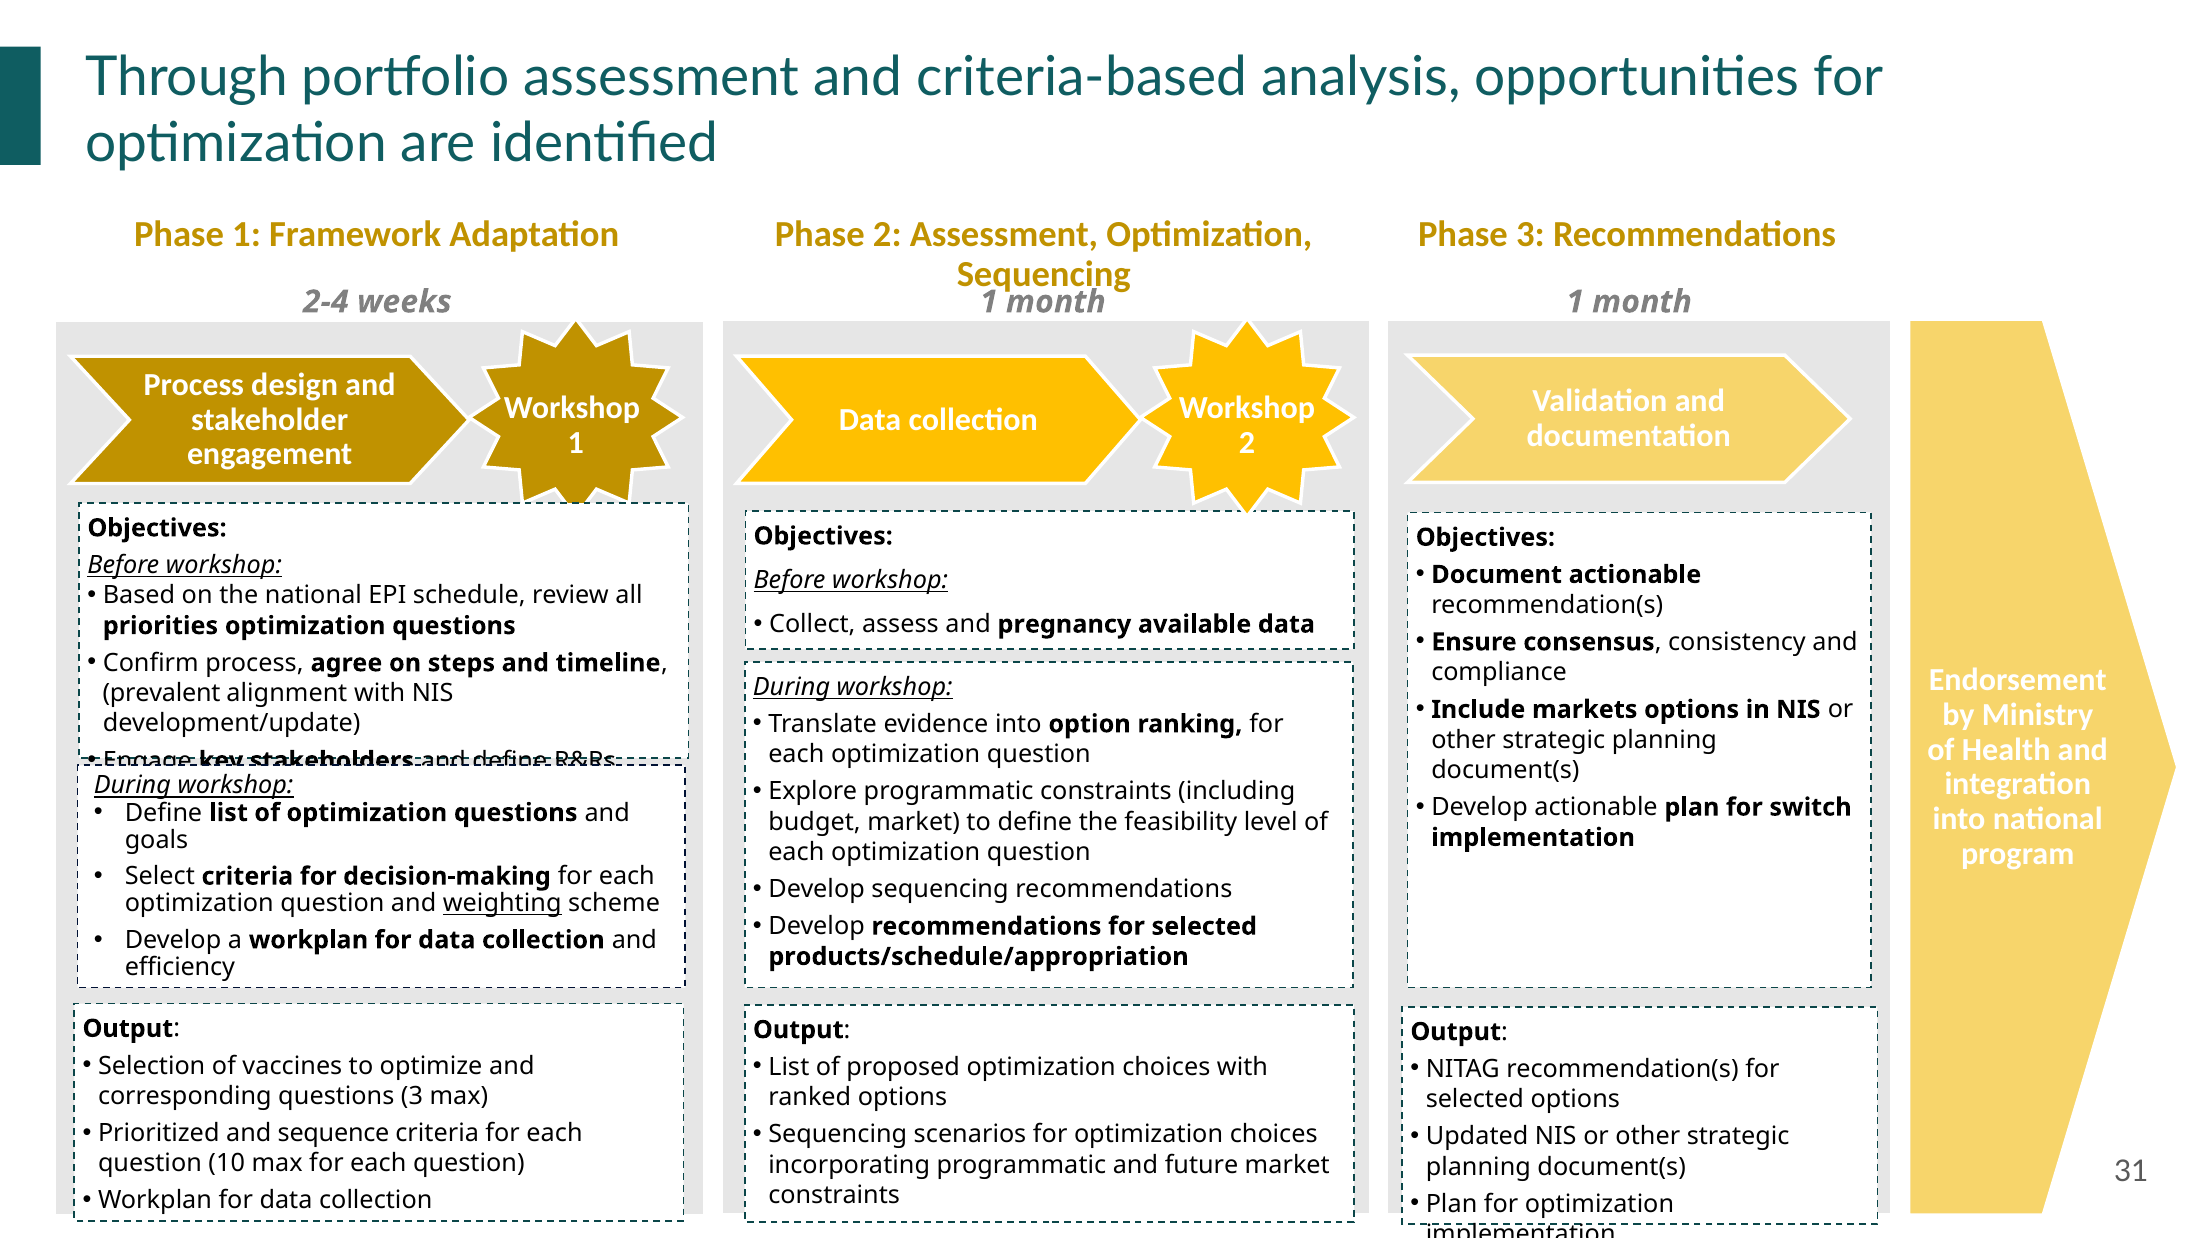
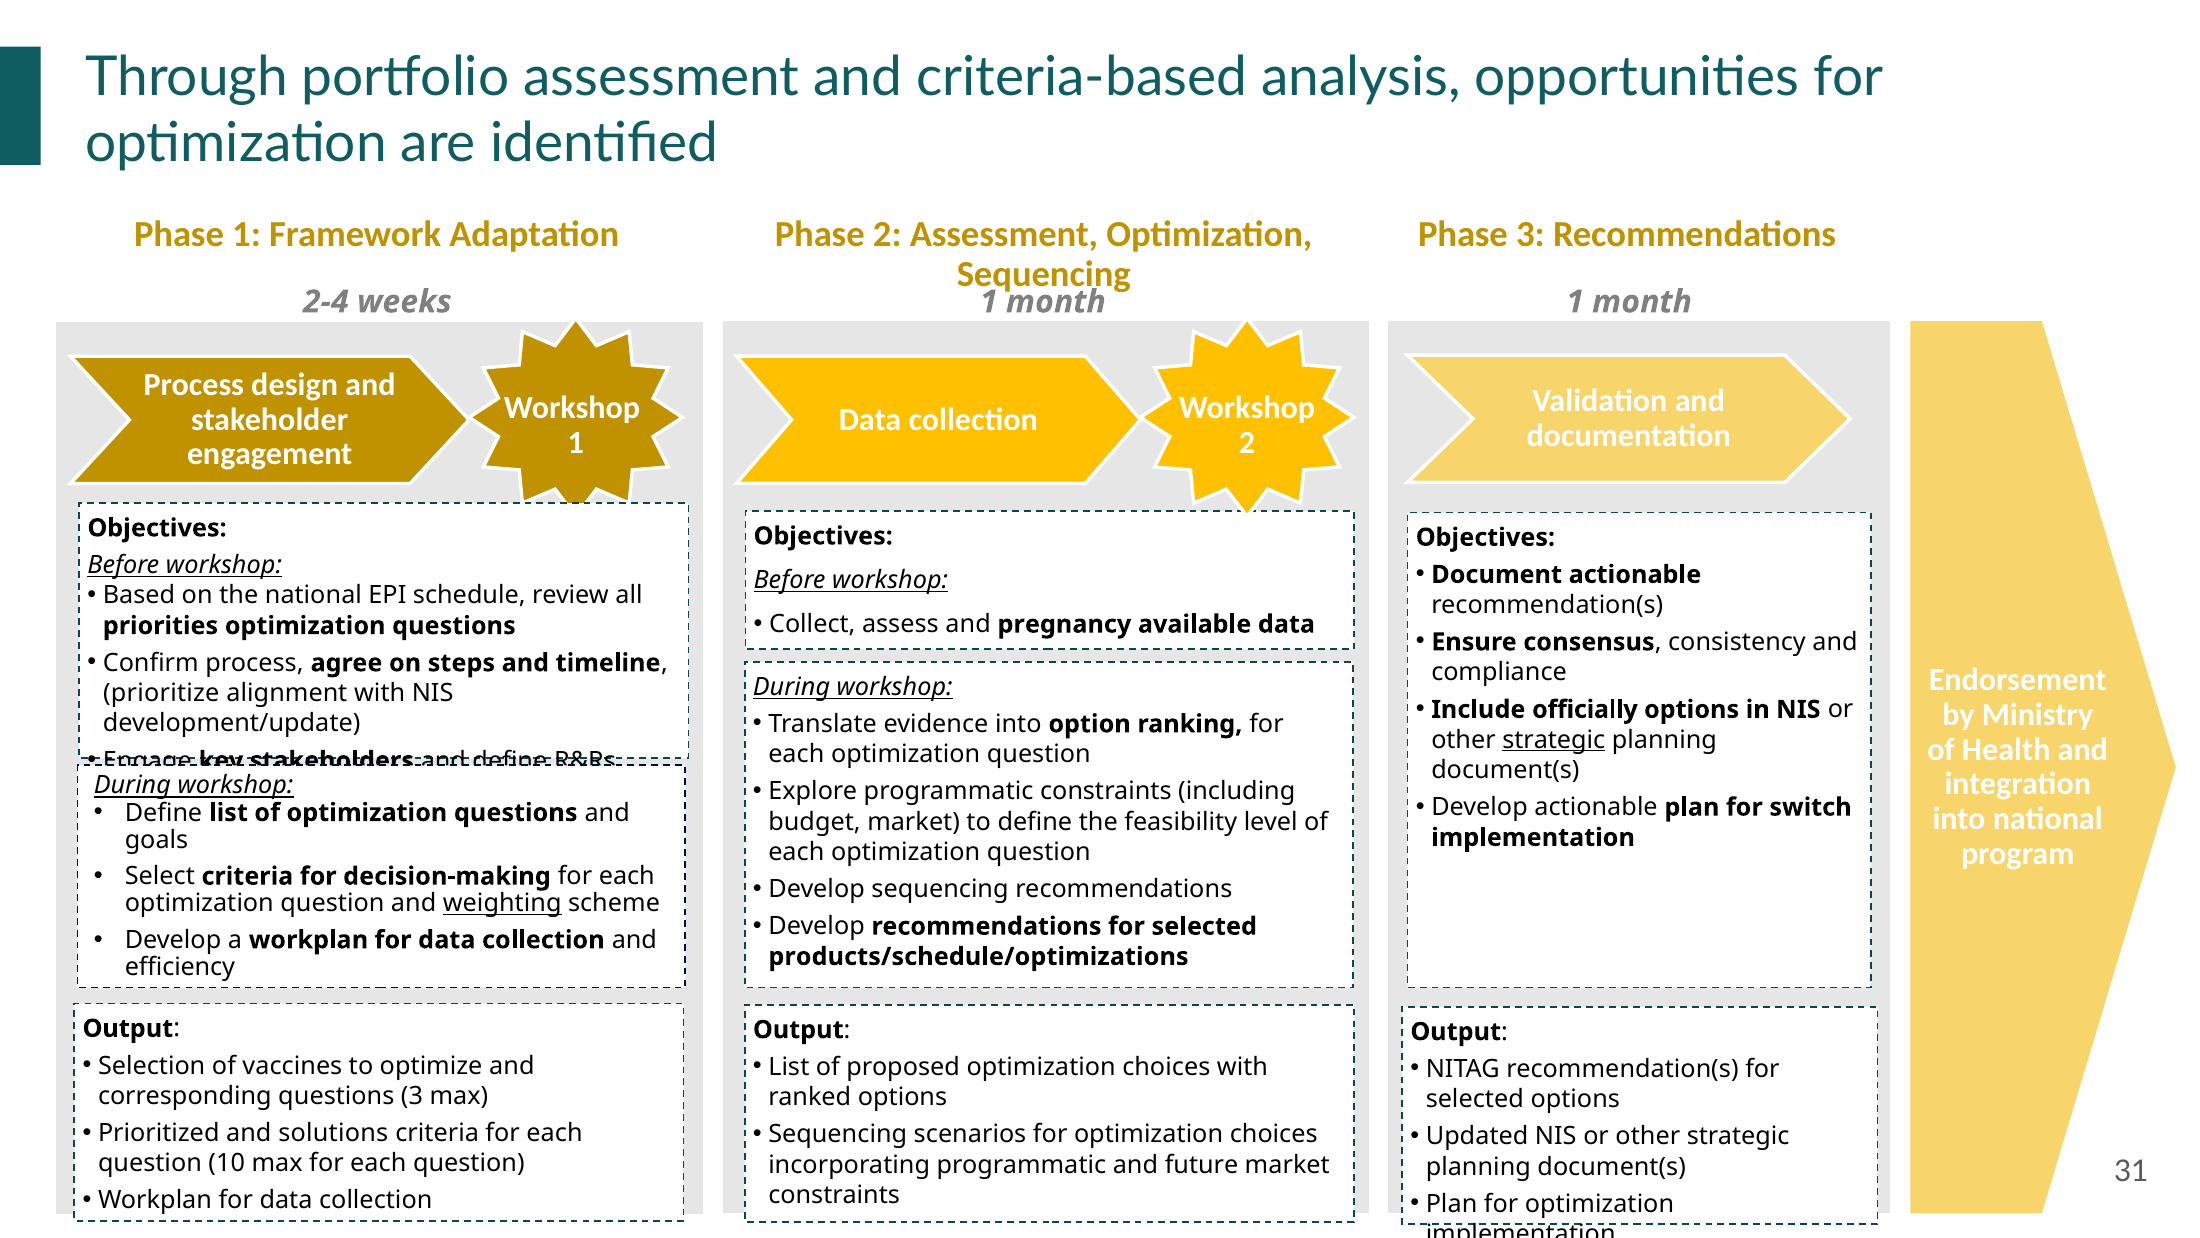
prevalent: prevalent -> prioritize (161, 693)
markets: markets -> officially (1585, 709)
strategic underline: none -> present (1554, 740)
products/schedule/appropriation: products/schedule/appropriation -> products/schedule/optimizations (979, 956)
sequence: sequence -> solutions (333, 1133)
